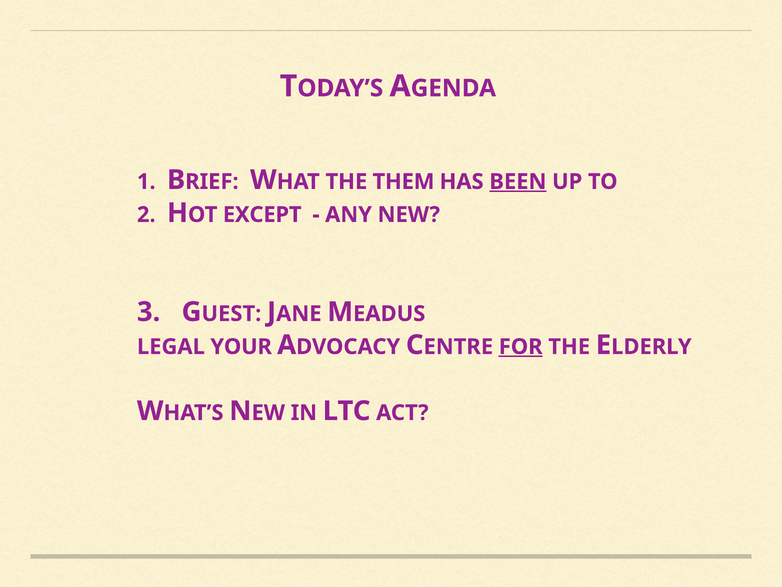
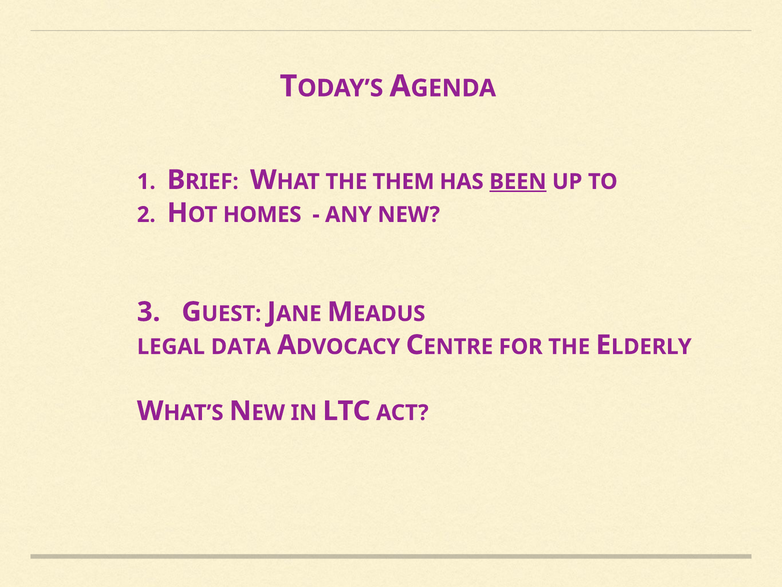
EXCEPT: EXCEPT -> HOMES (262, 215)
YOUR: YOUR -> DATA (241, 346)
FOR underline: present -> none (521, 346)
